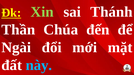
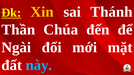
Xin colour: light green -> yellow (42, 12)
